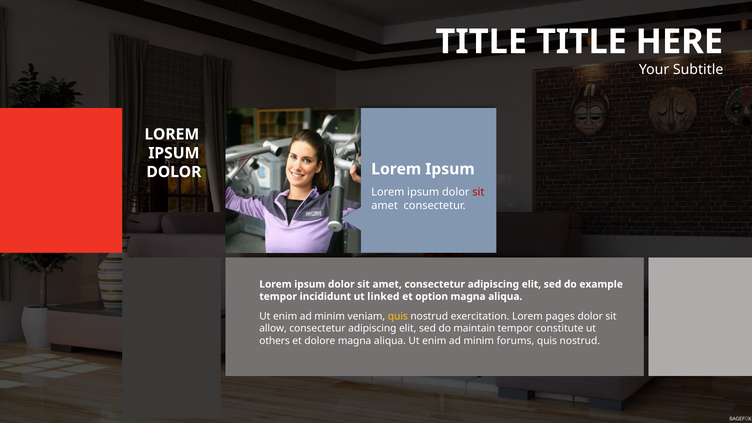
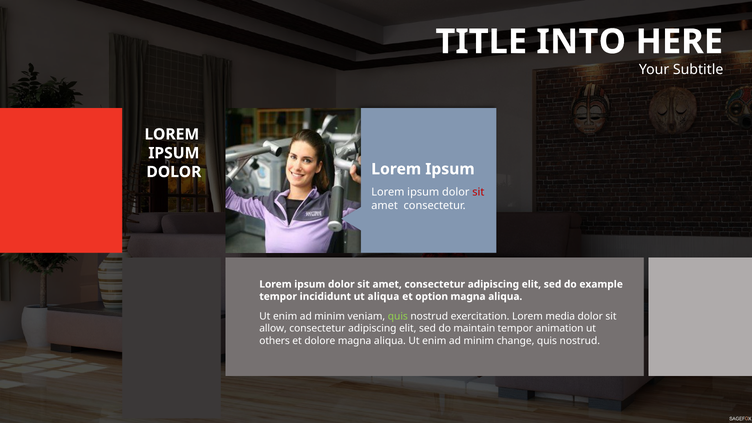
TITLE TITLE: TITLE -> INTO (581, 42)
ut linked: linked -> aliqua (383, 296)
quis colour: yellow -> light green (398, 316)
pages: pages -> media (560, 316)
constitute: constitute -> animation (560, 328)
forums: forums -> change (516, 341)
